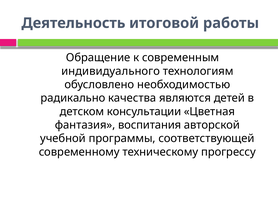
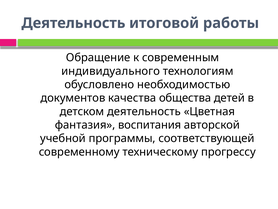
радикально: радикально -> документов (73, 98)
являются: являются -> общества (185, 98)
детском консультации: консультации -> деятельность (144, 111)
